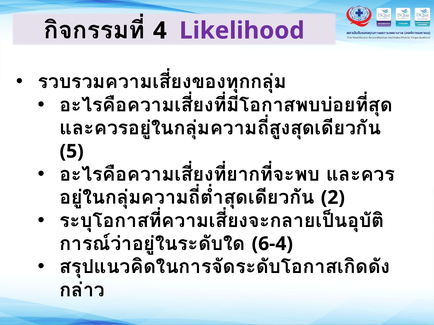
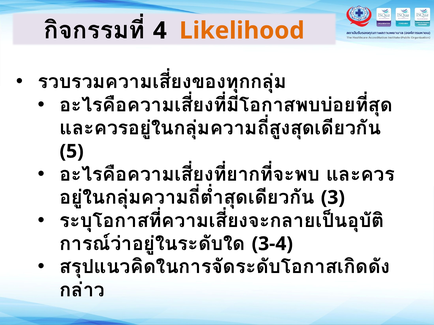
Likelihood colour: purple -> orange (242, 31)
2: 2 -> 3 (333, 198)
6-4: 6-4 -> 3-4 (272, 244)
